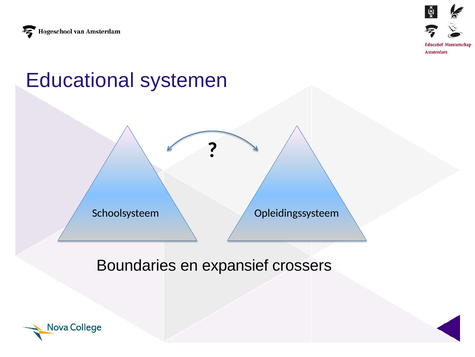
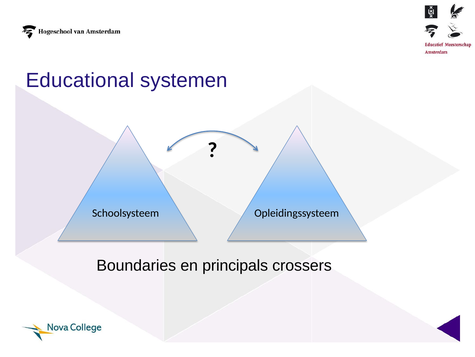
expansief: expansief -> principals (235, 265)
